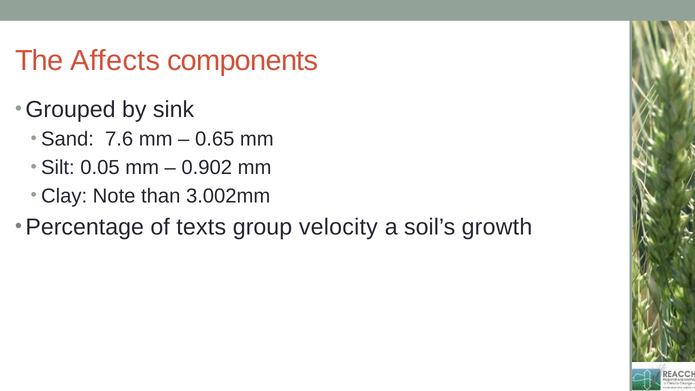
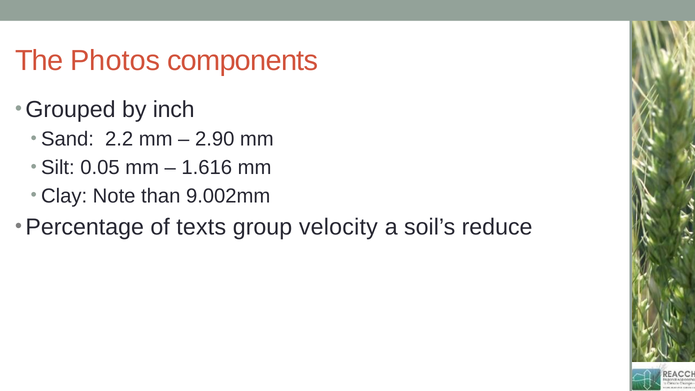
Affects: Affects -> Photos (115, 61)
sink: sink -> inch (174, 109)
7.6: 7.6 -> 2.2 (119, 139)
0.65: 0.65 -> 2.90 (215, 139)
0.902: 0.902 -> 1.616 (207, 168)
3.002mm: 3.002mm -> 9.002mm (228, 196)
growth: growth -> reduce (497, 227)
